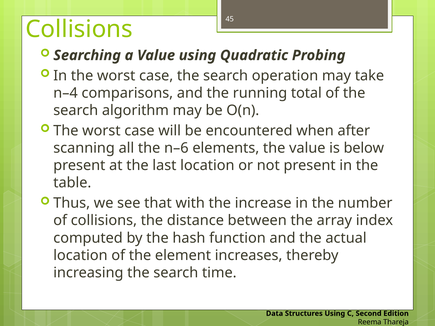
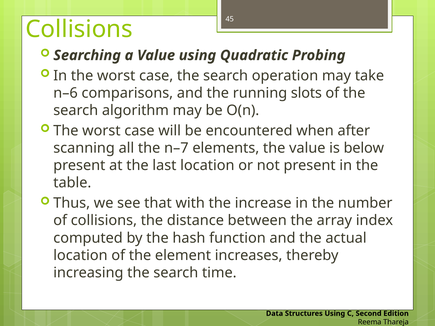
n–4: n–4 -> n–6 (66, 93)
total: total -> slots (306, 93)
n–6: n–6 -> n–7 (176, 148)
